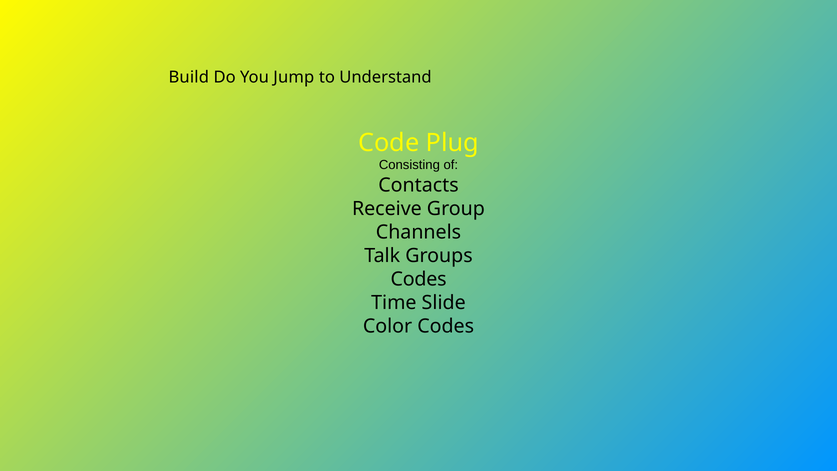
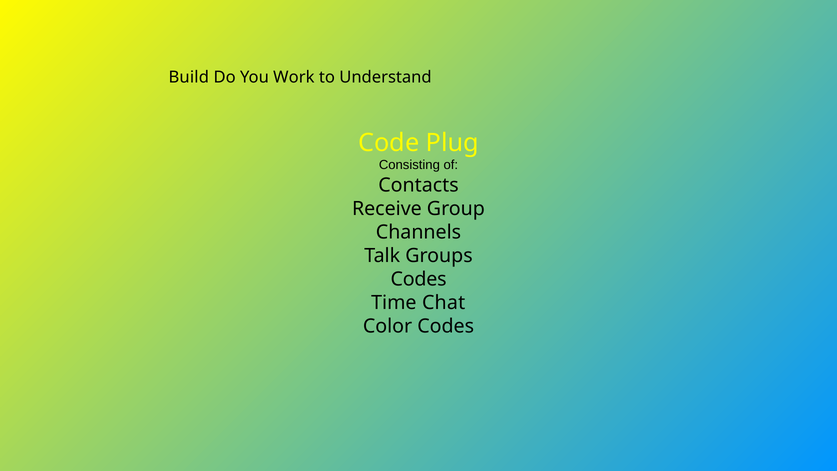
Jump: Jump -> Work (294, 77)
Slide: Slide -> Chat (444, 303)
